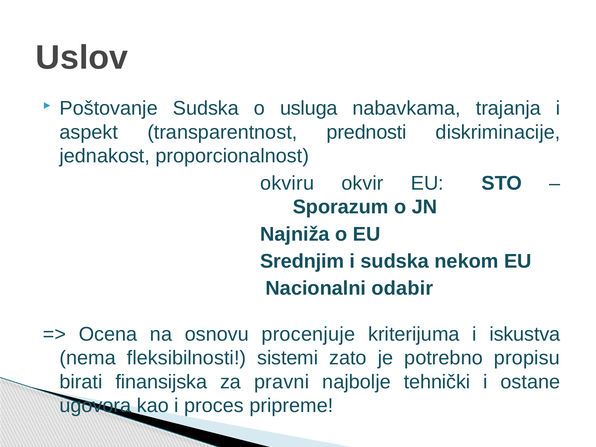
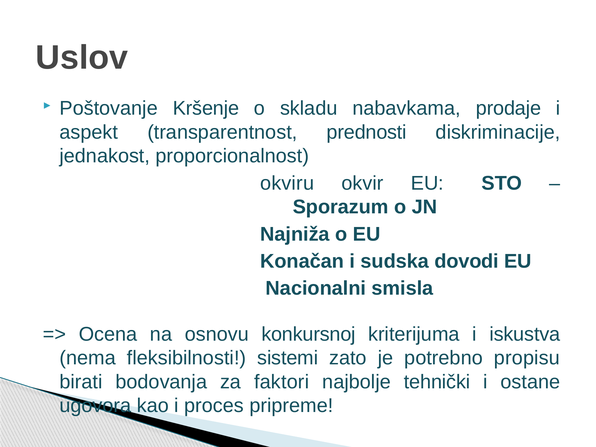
Poštovanje Sudska: Sudska -> Kršenje (206, 108)
usluga: usluga -> skladu (309, 108)
trajanja: trajanja -> prodaje (508, 108)
Srednjim: Srednjim -> Konačan (302, 261)
nekom: nekom -> dovodi (467, 261)
odabir: odabir -> smisla (402, 288)
procenjuje: procenjuje -> konkursnoj (309, 334)
finansijska: finansijska -> bodovanja (161, 382)
pravni: pravni -> faktori (282, 382)
